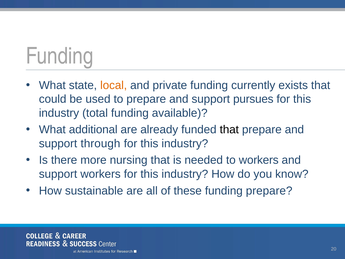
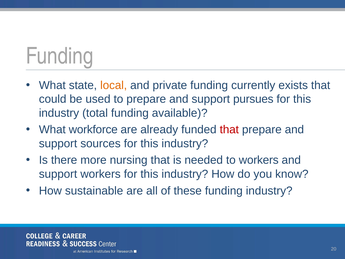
additional: additional -> workforce (93, 130)
that colour: black -> red (229, 130)
through: through -> sources (101, 143)
funding prepare: prepare -> industry (269, 191)
